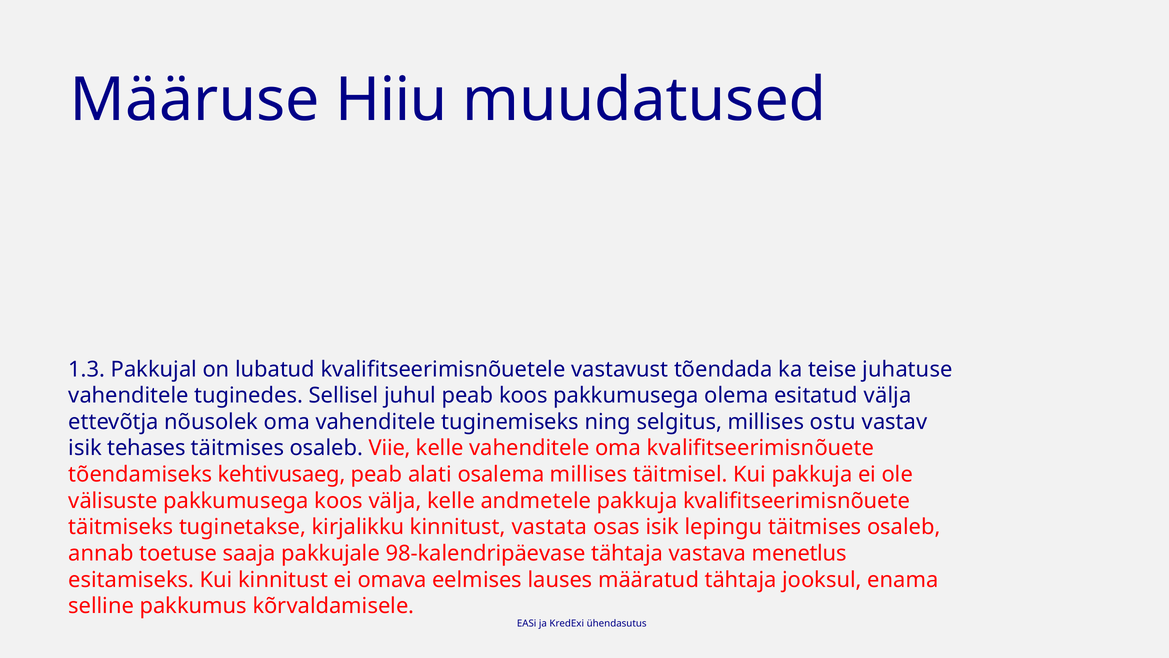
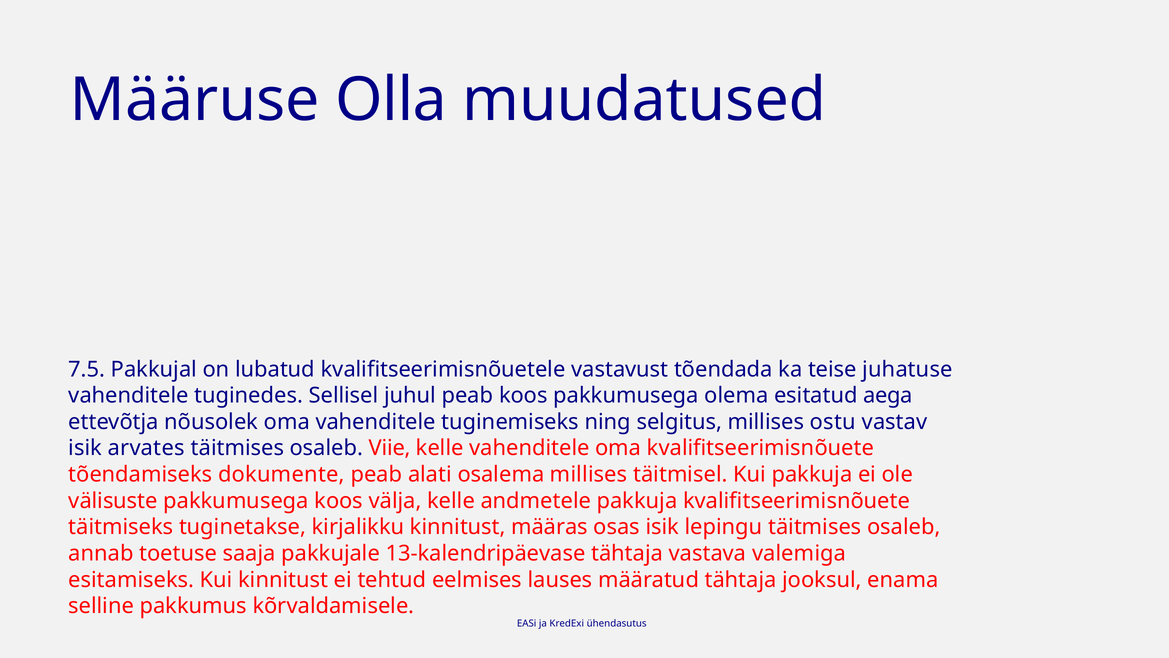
Hiiu: Hiiu -> Olla (391, 100)
1.3: 1.3 -> 7.5 (87, 369)
esitatud välja: välja -> aega (888, 395)
tehases: tehases -> arvates (146, 448)
kehtivusaeg: kehtivusaeg -> dokumente (281, 474)
vastata: vastata -> määras (550, 527)
98-kalendripäevase: 98-kalendripäevase -> 13-kalendripäevase (486, 553)
menetlus: menetlus -> valemiga (799, 553)
omava: omava -> tehtud (392, 579)
